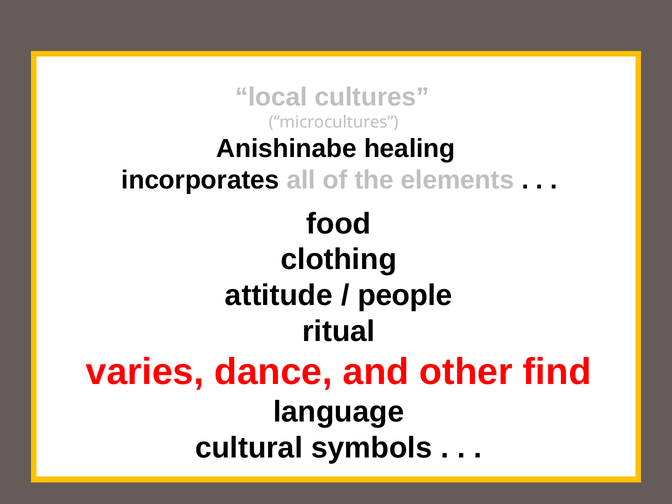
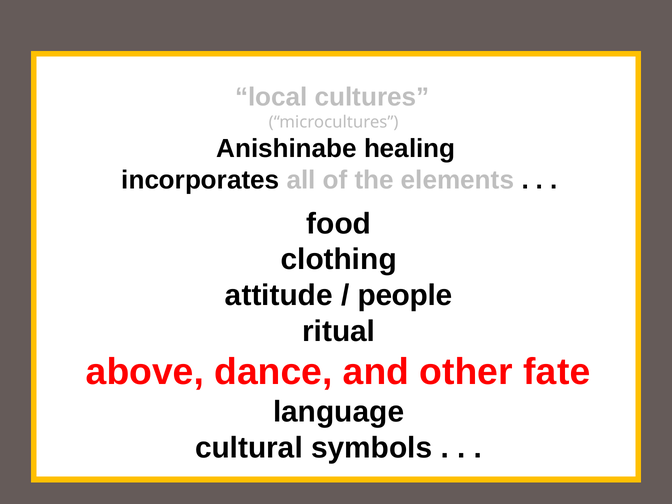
varies: varies -> above (145, 372)
find: find -> fate (557, 372)
